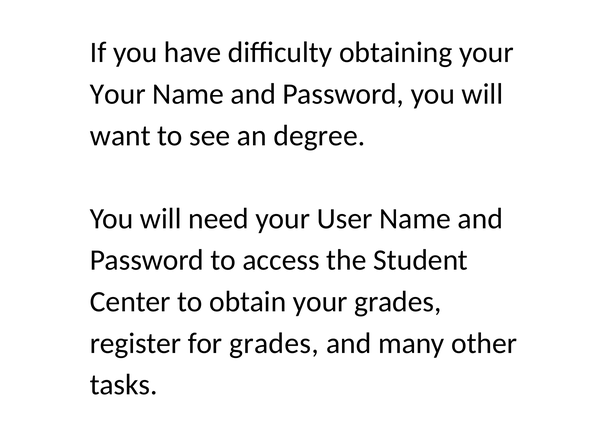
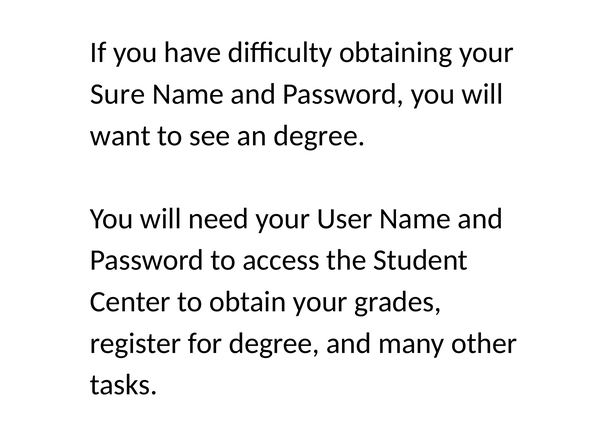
Your: Your -> Sure (118, 94)
for grades: grades -> degree (274, 343)
